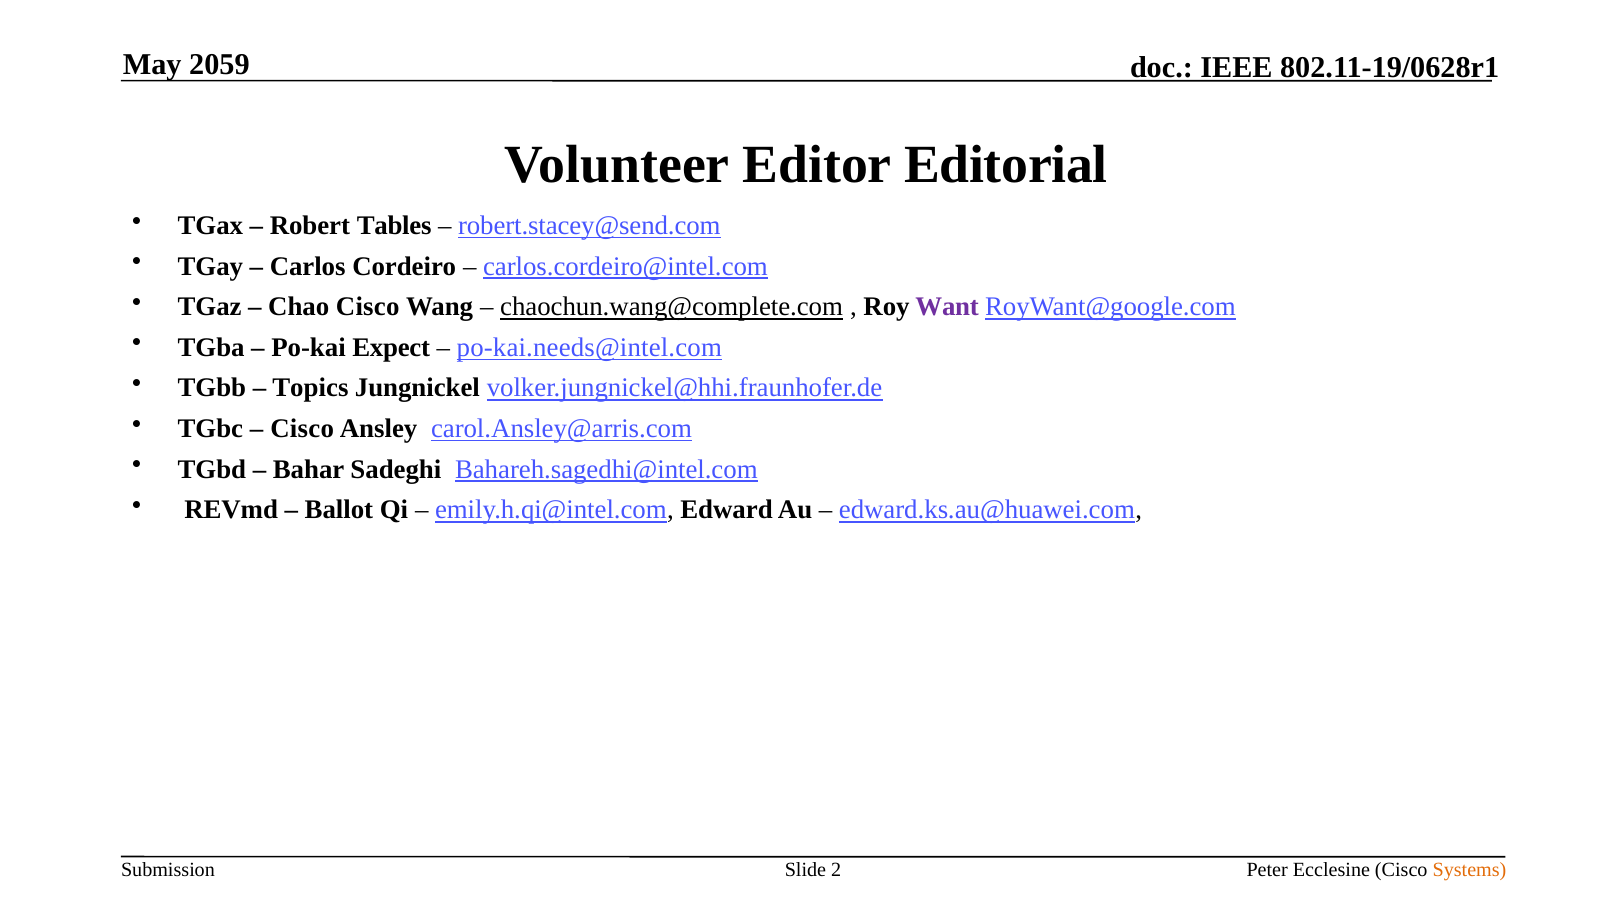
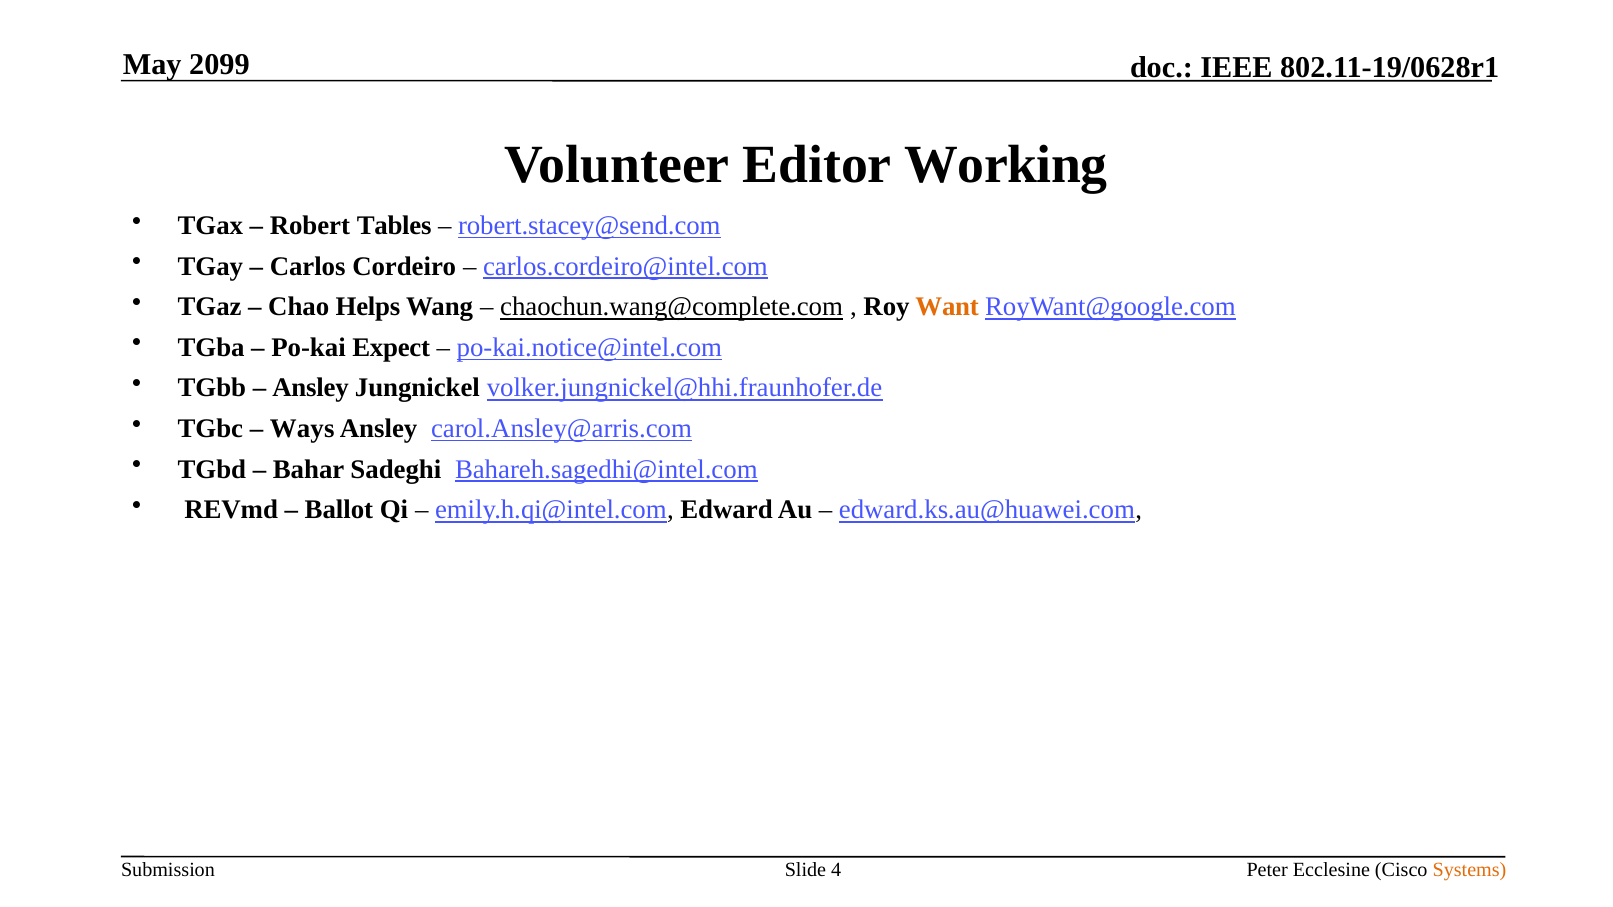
2059: 2059 -> 2099 (219, 64)
Editorial: Editorial -> Working (1006, 165)
Chao Cisco: Cisco -> Helps (368, 307)
Want colour: purple -> orange (947, 307)
po-kai.needs@intel.com: po-kai.needs@intel.com -> po-kai.notice@intel.com (589, 348)
Topics: Topics -> Ansley (311, 388)
Cisco: Cisco -> Ways (302, 429)
2: 2 -> 4 (836, 870)
